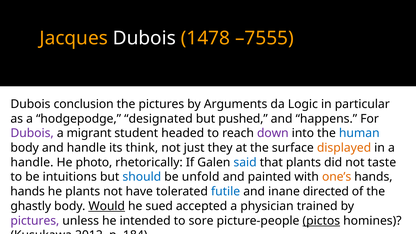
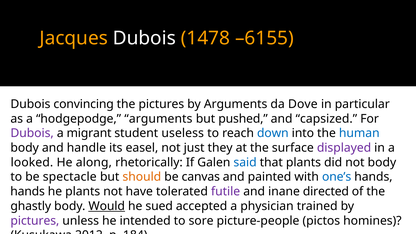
–7555: –7555 -> –6155 (265, 38)
conclusion: conclusion -> convincing (84, 104)
Logic: Logic -> Dove (303, 104)
hodgepodge designated: designated -> arguments (158, 119)
happens: happens -> capsized (326, 119)
headed: headed -> useless (183, 133)
down colour: purple -> blue (273, 133)
think: think -> easel (142, 148)
displayed colour: orange -> purple (344, 148)
handle: handle -> looked (32, 162)
photo: photo -> along (94, 162)
not taste: taste -> body (382, 162)
intuitions: intuitions -> spectacle (70, 177)
should colour: blue -> orange (142, 177)
unfold: unfold -> canvas (201, 177)
one’s colour: orange -> blue (337, 177)
futile colour: blue -> purple (226, 192)
pictos underline: present -> none (321, 221)
